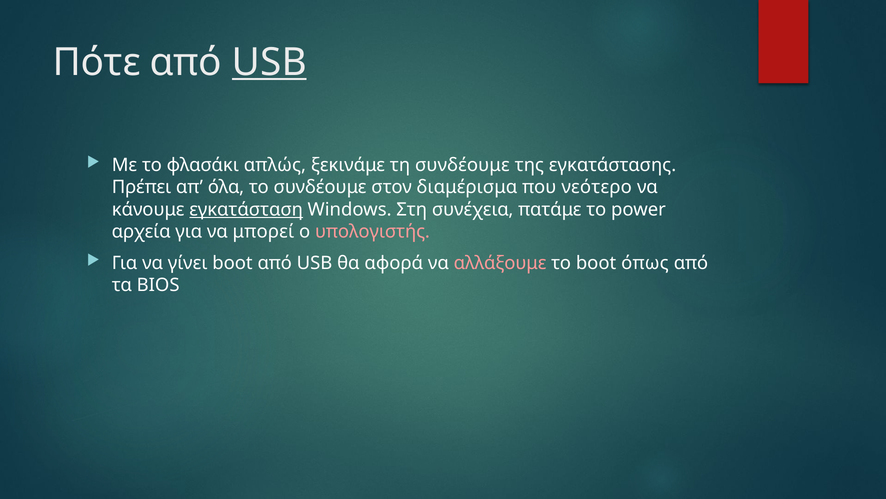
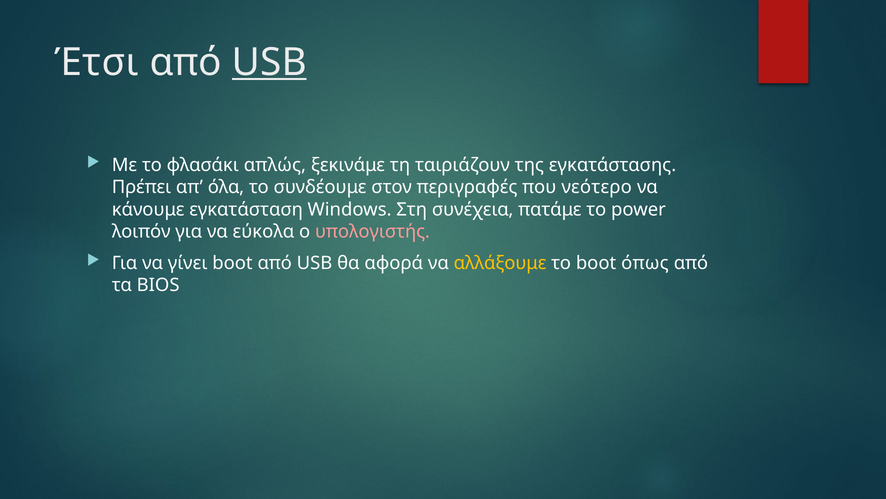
Πότε: Πότε -> Έτσι (96, 62)
τη συνδέουμε: συνδέουμε -> ταιριάζουν (462, 165)
διαμέρισμα: διαμέρισμα -> περιγραφές (467, 187)
εγκατάσταση underline: present -> none (246, 209)
αρχεία: αρχεία -> λοιπόν (141, 231)
μπορεί: μπορεί -> εύκολα (263, 231)
αλλάξουμε colour: pink -> yellow (500, 263)
